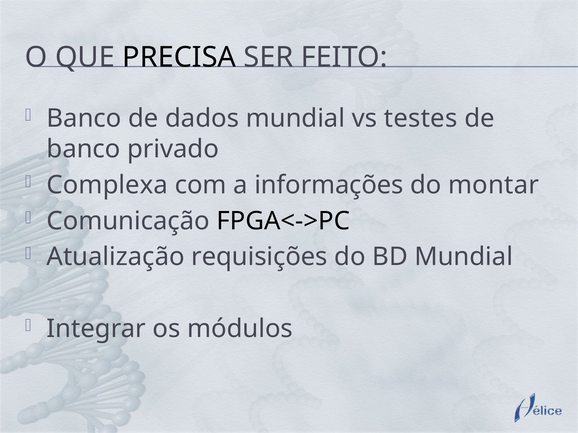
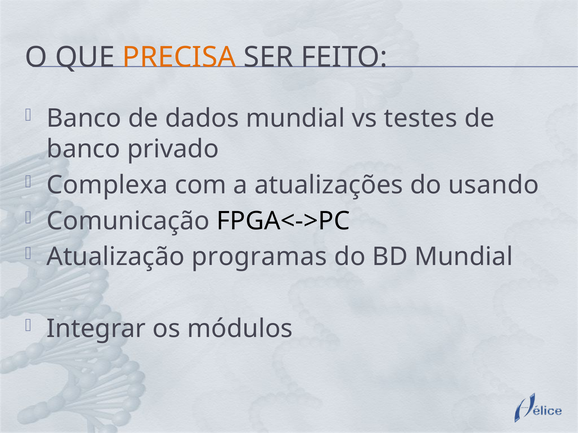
PRECISA colour: black -> orange (179, 57)
informações: informações -> atualizações (329, 185)
montar: montar -> usando (494, 185)
requisições: requisições -> programas (259, 257)
